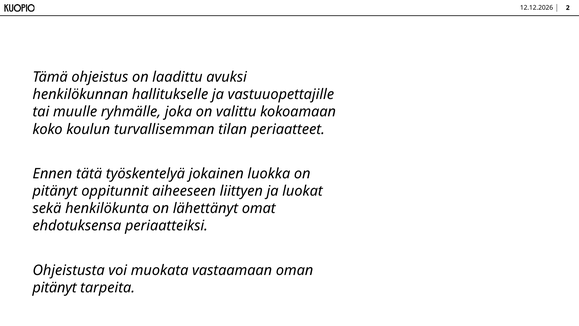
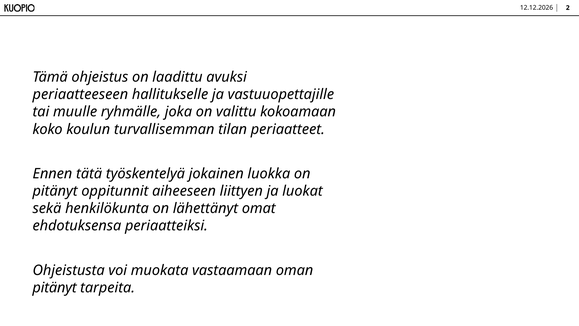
henkilökunnan: henkilökunnan -> periaatteeseen (80, 94)
